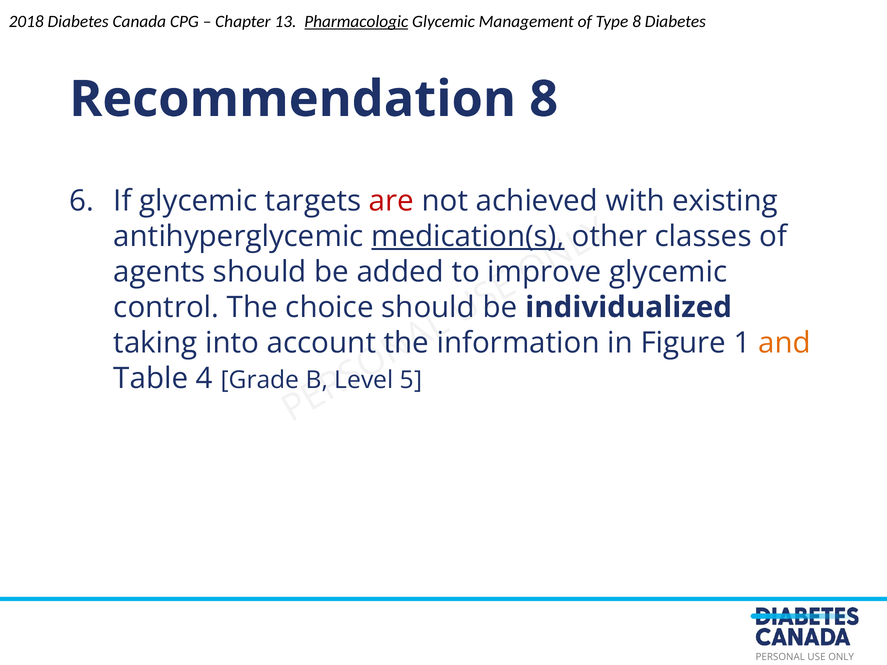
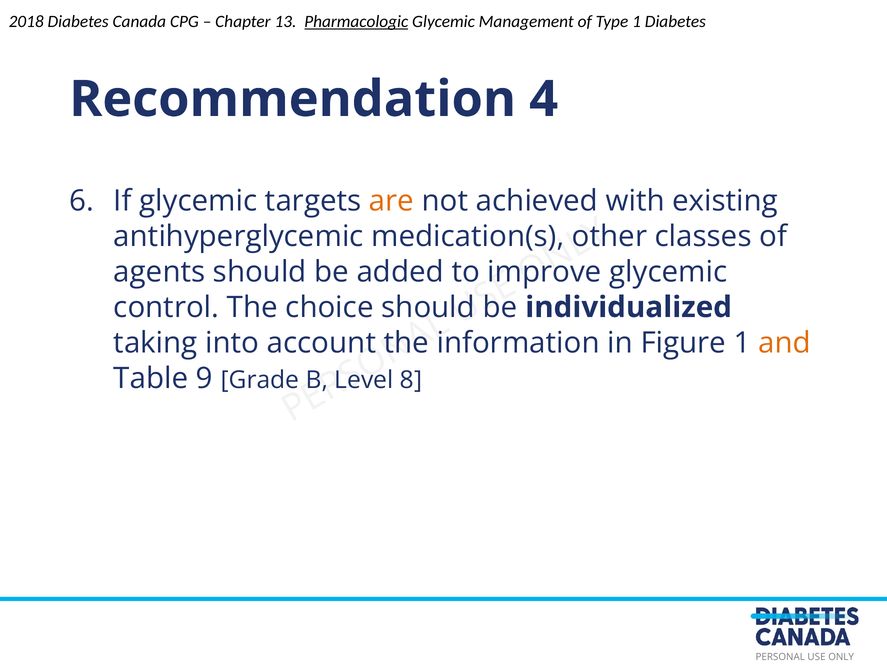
Type 8: 8 -> 1 (637, 22)
Recommendation 8: 8 -> 4 (544, 99)
are colour: red -> orange (391, 201)
medication(s underline: present -> none (468, 236)
4: 4 -> 9 (204, 378)
5: 5 -> 8 (411, 380)
